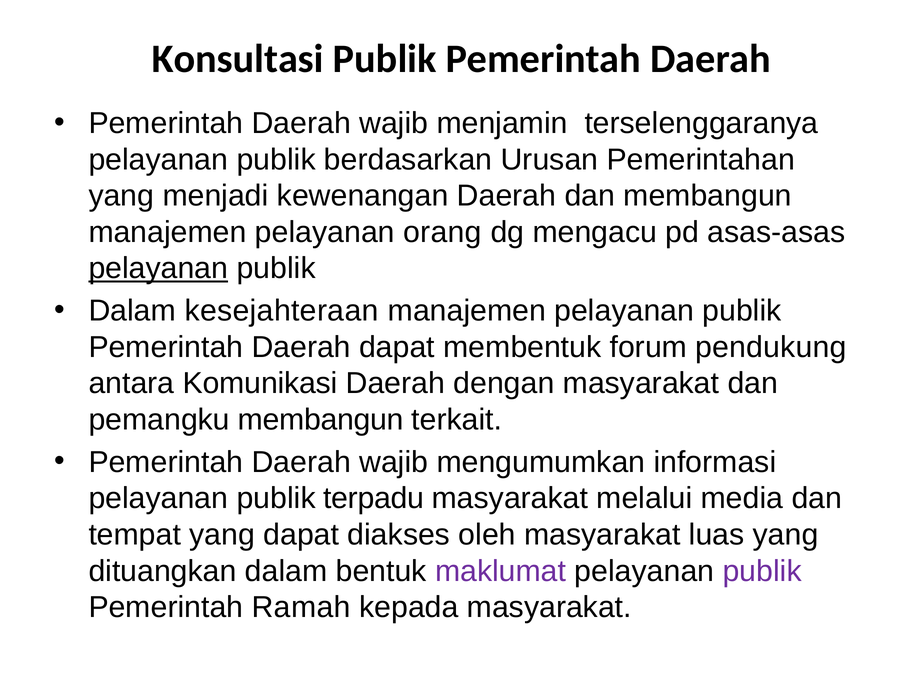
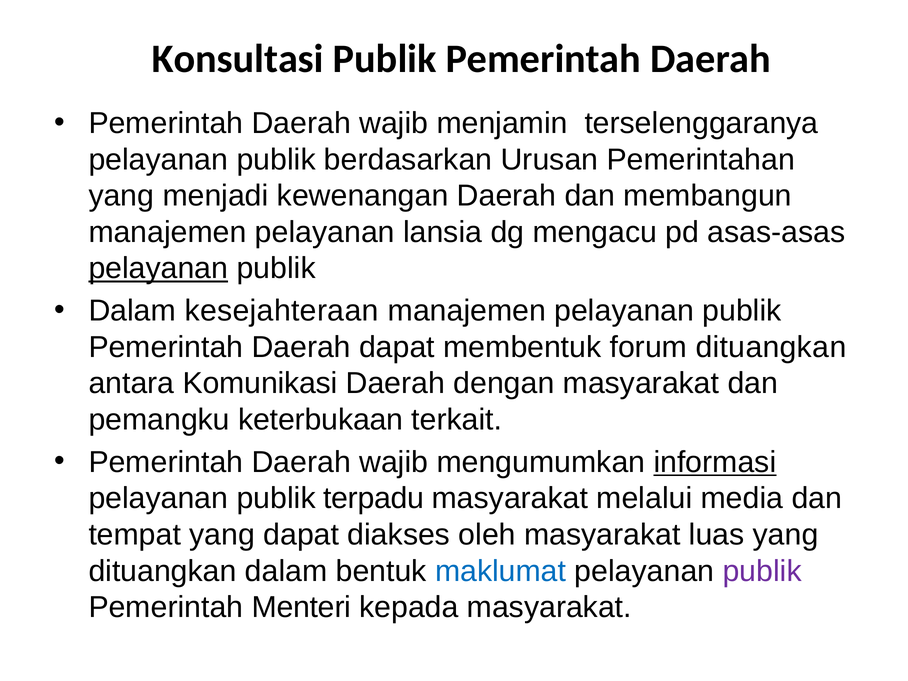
orang: orang -> lansia (443, 232)
forum pendukung: pendukung -> dituangkan (771, 347)
pemangku membangun: membangun -> keterbukaan (321, 420)
informasi underline: none -> present (715, 462)
maklumat colour: purple -> blue (501, 571)
Ramah: Ramah -> Menteri (301, 607)
